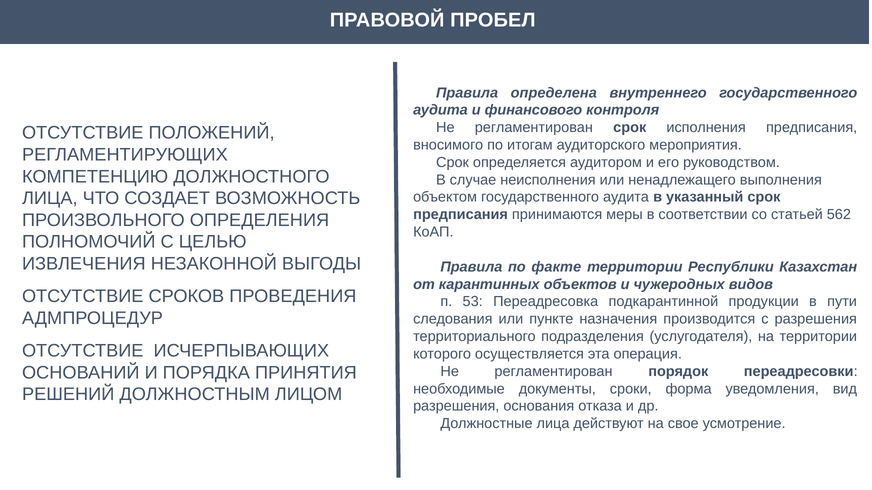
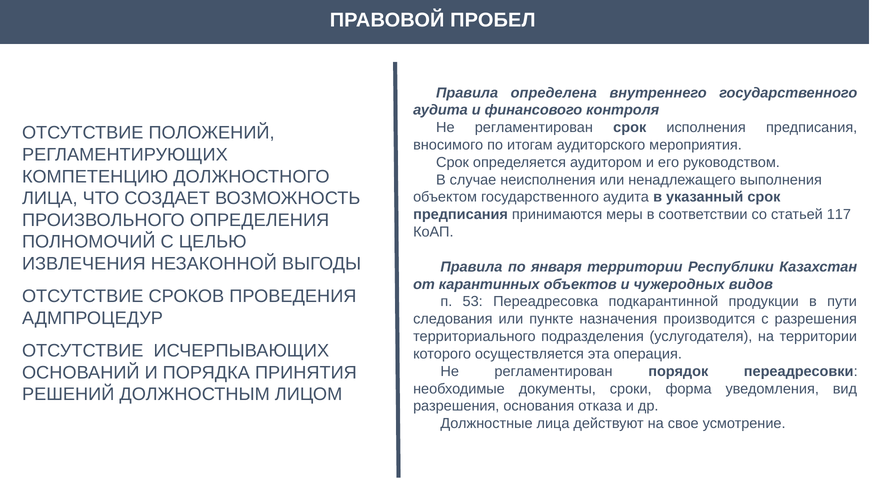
562: 562 -> 117 (839, 215)
факте: факте -> января (556, 267)
